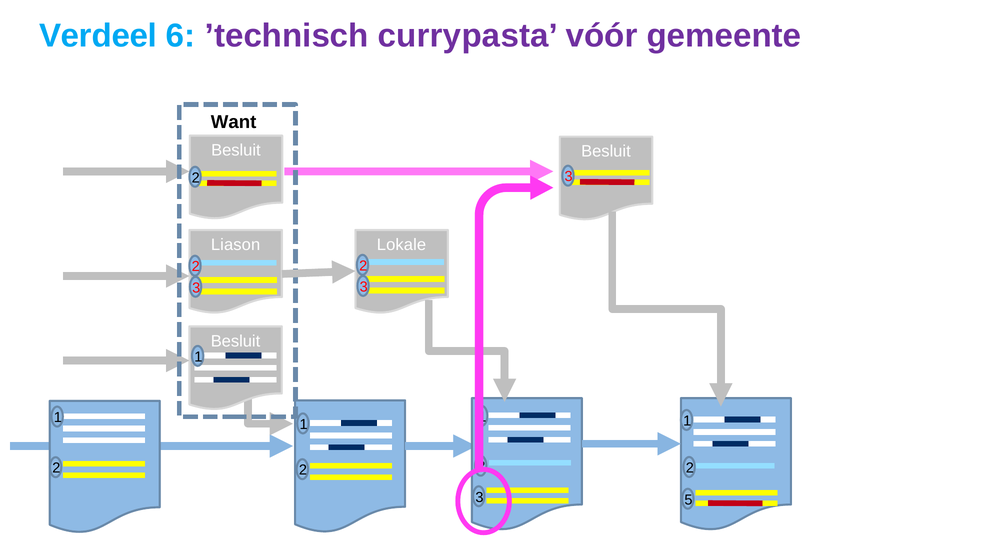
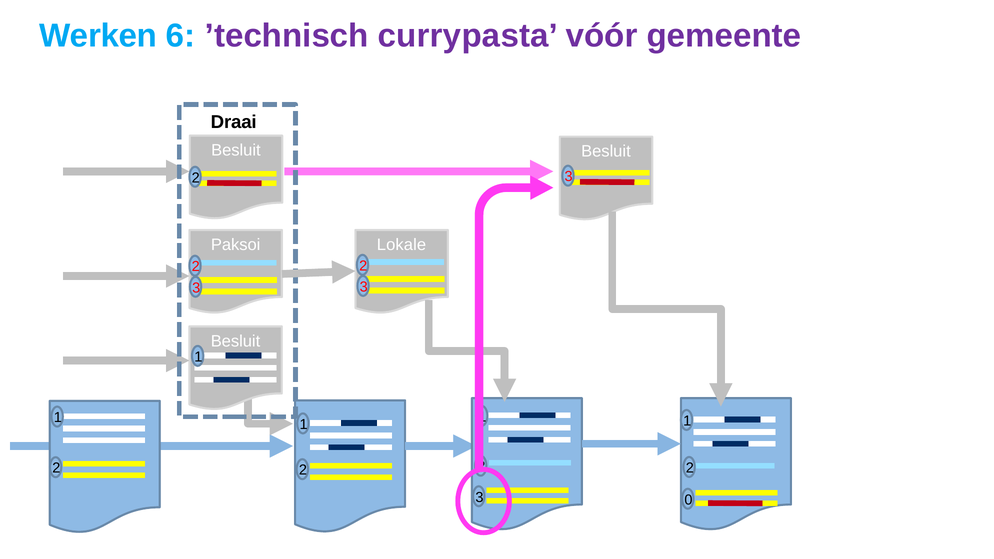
Verdeel: Verdeel -> Werken (98, 36)
Want: Want -> Draai (234, 122)
Liason: Liason -> Paksoi (236, 245)
5: 5 -> 0 (688, 500)
